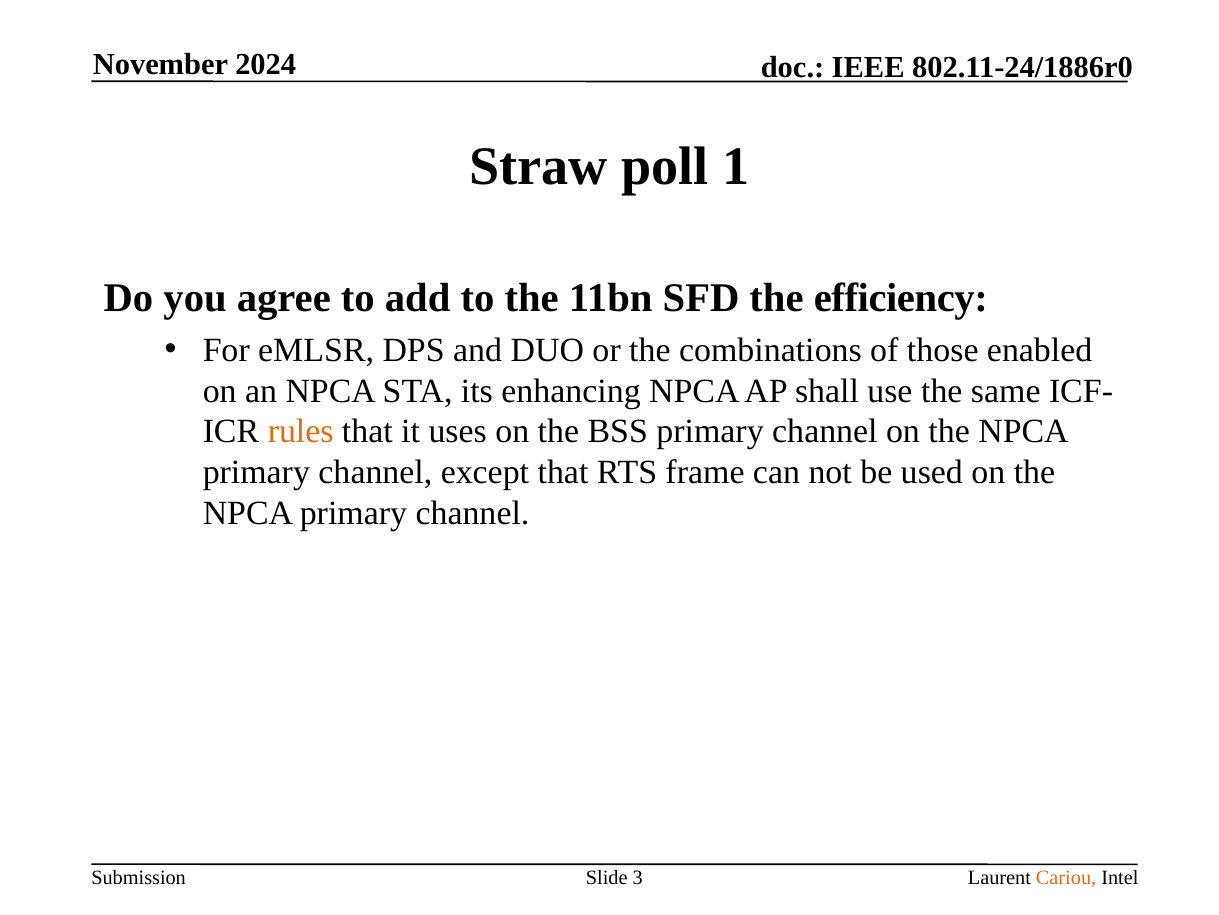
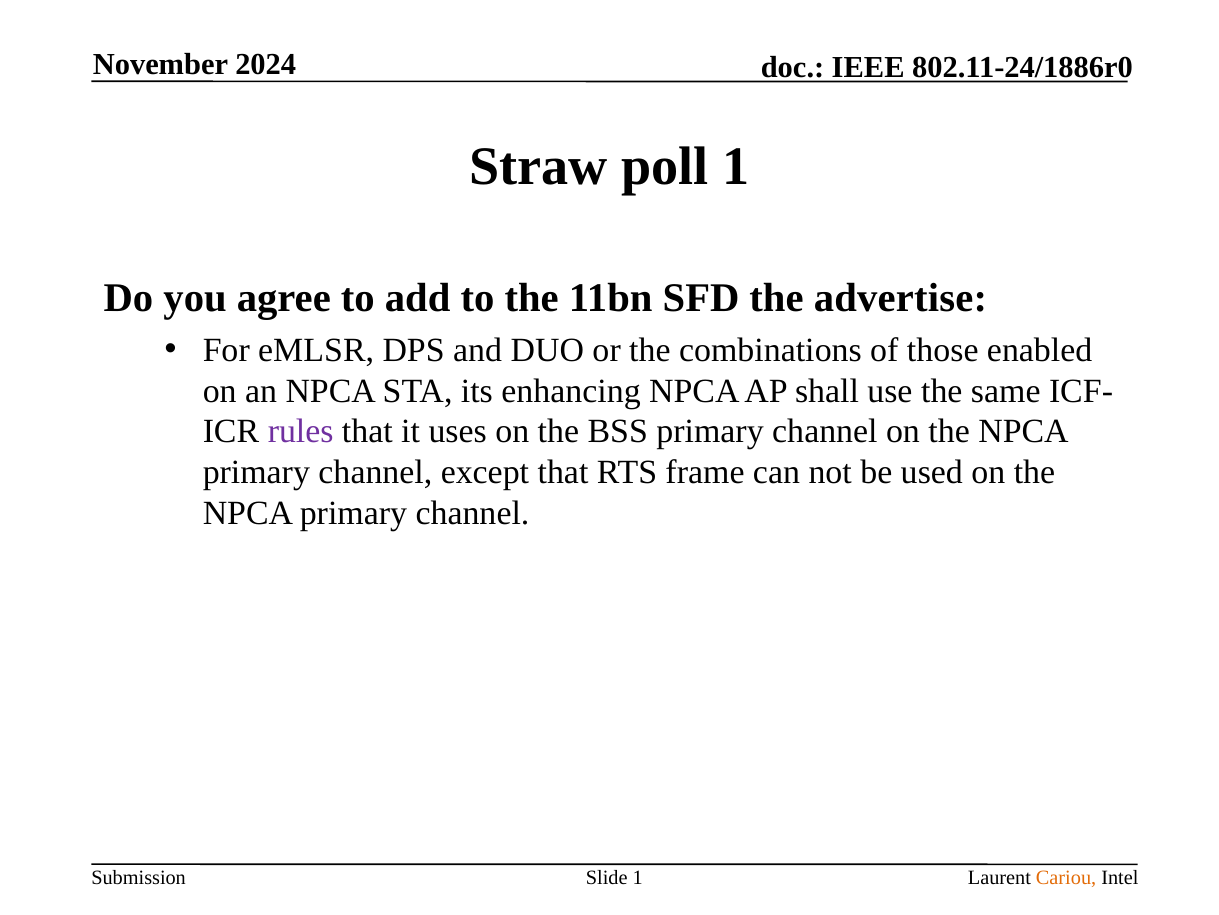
efficiency: efficiency -> advertise (901, 297)
rules colour: orange -> purple (301, 431)
Slide 3: 3 -> 1 (638, 877)
